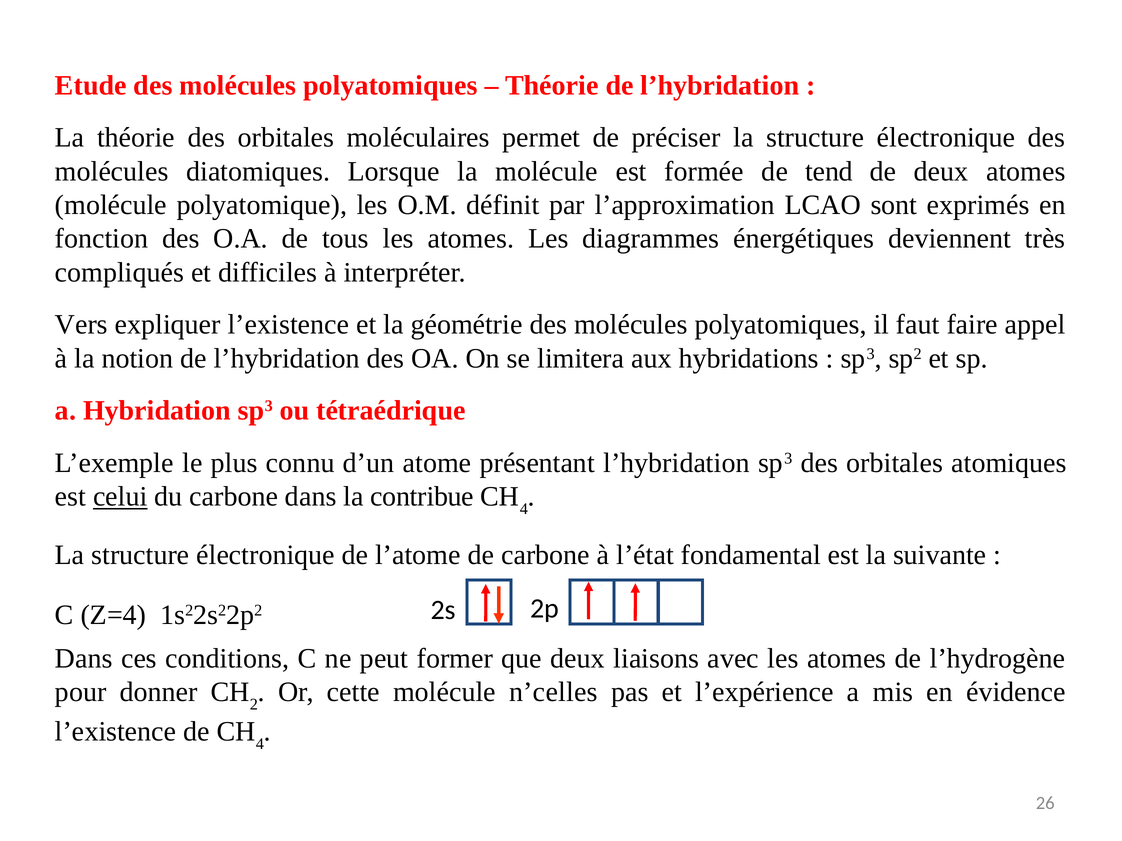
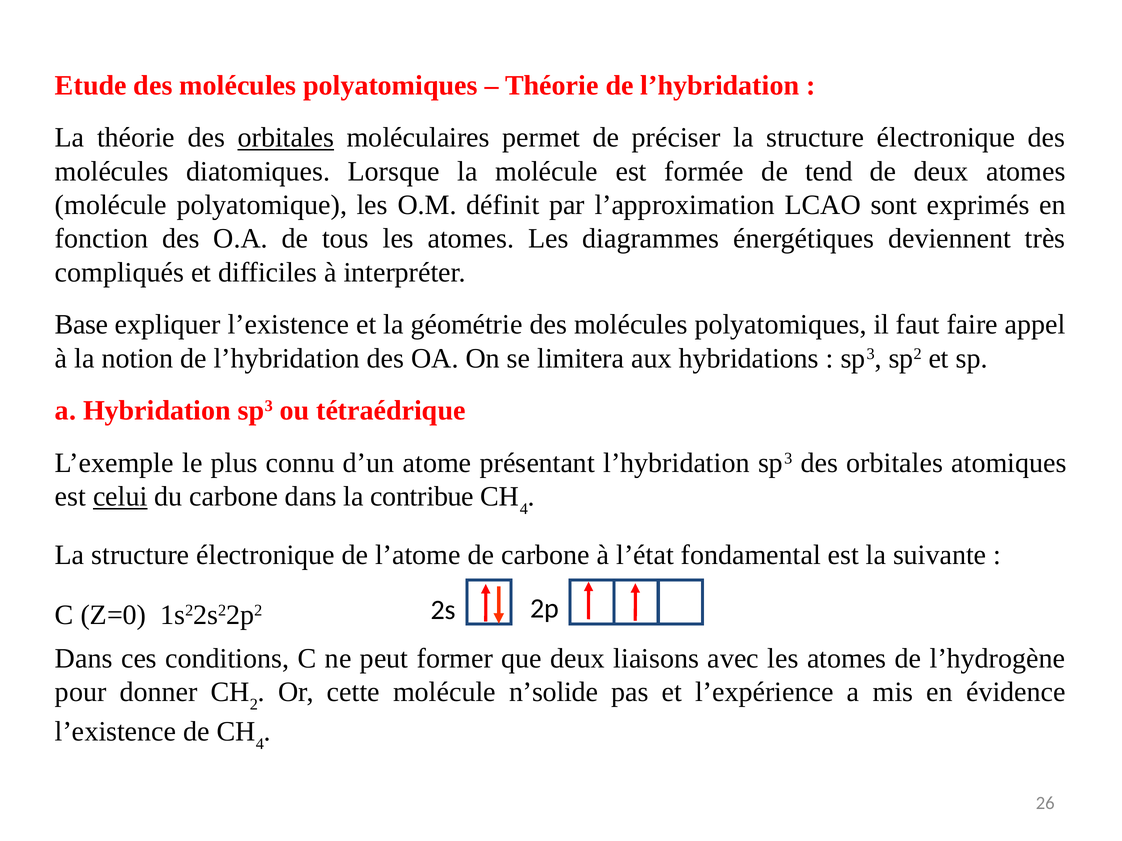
orbitales underline: none -> present (286, 138)
Vers: Vers -> Base (82, 325)
Z=4: Z=4 -> Z=0 (113, 615)
n’celles: n’celles -> n’solide (554, 692)
